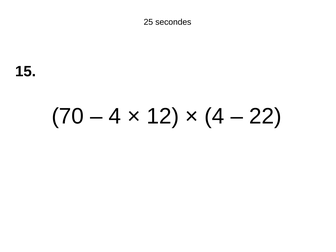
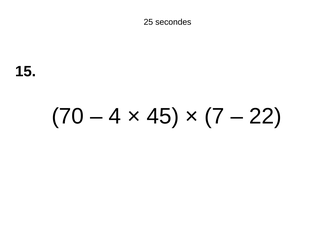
12: 12 -> 45 (163, 116)
4: 4 -> 7 (214, 116)
